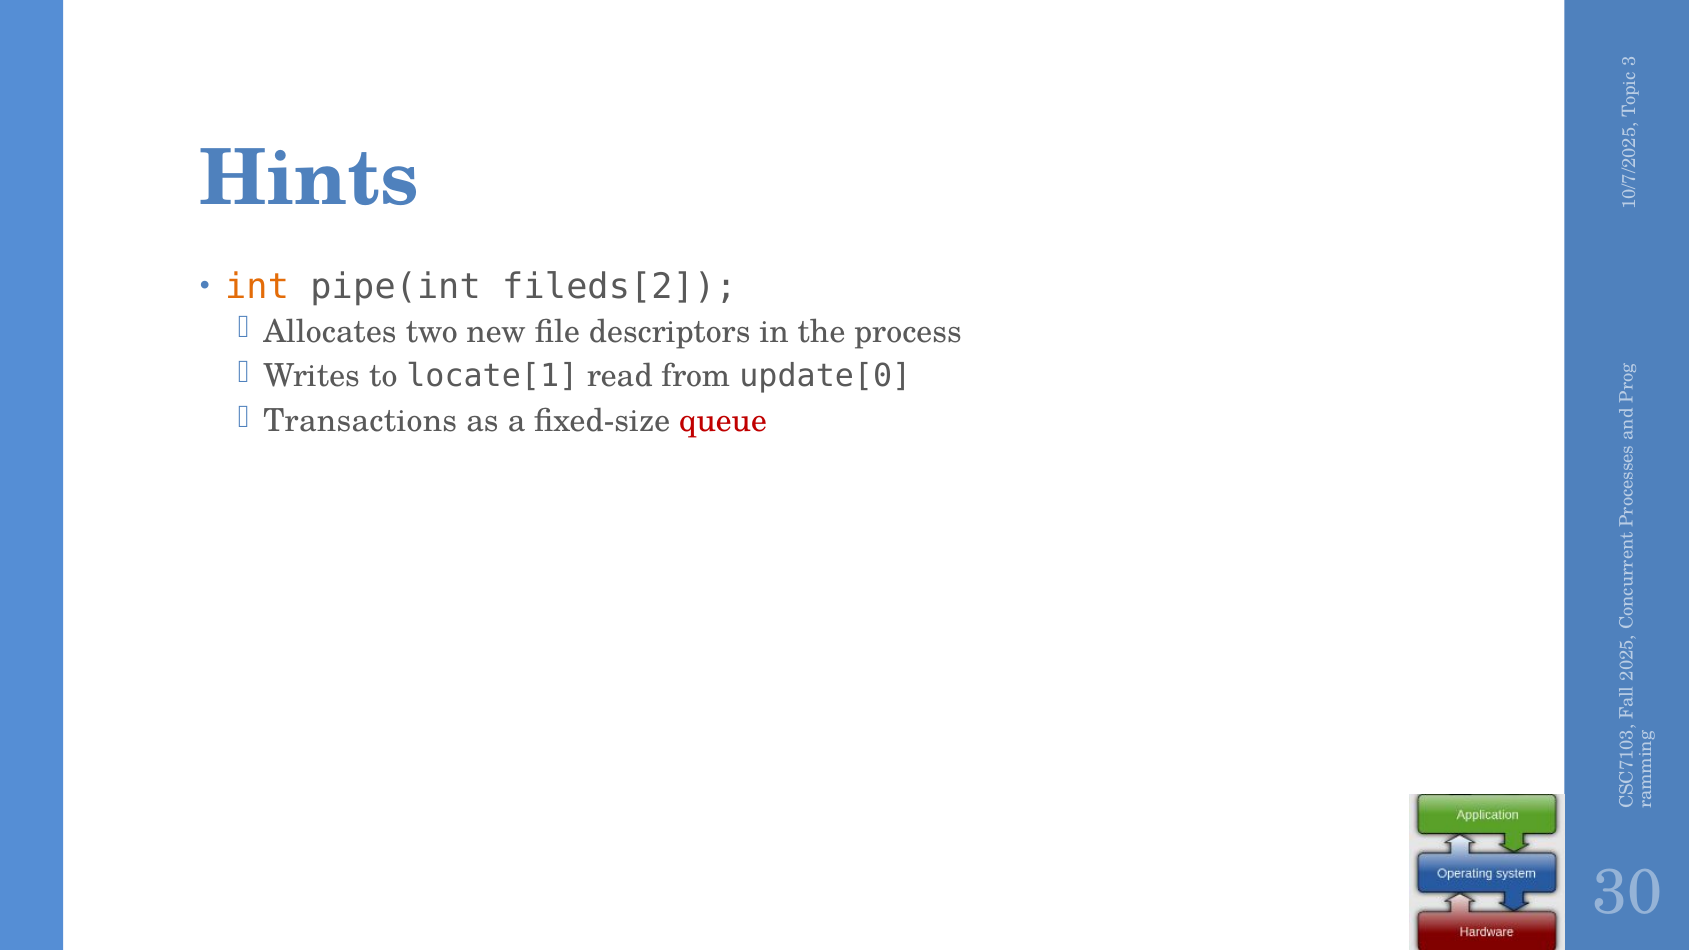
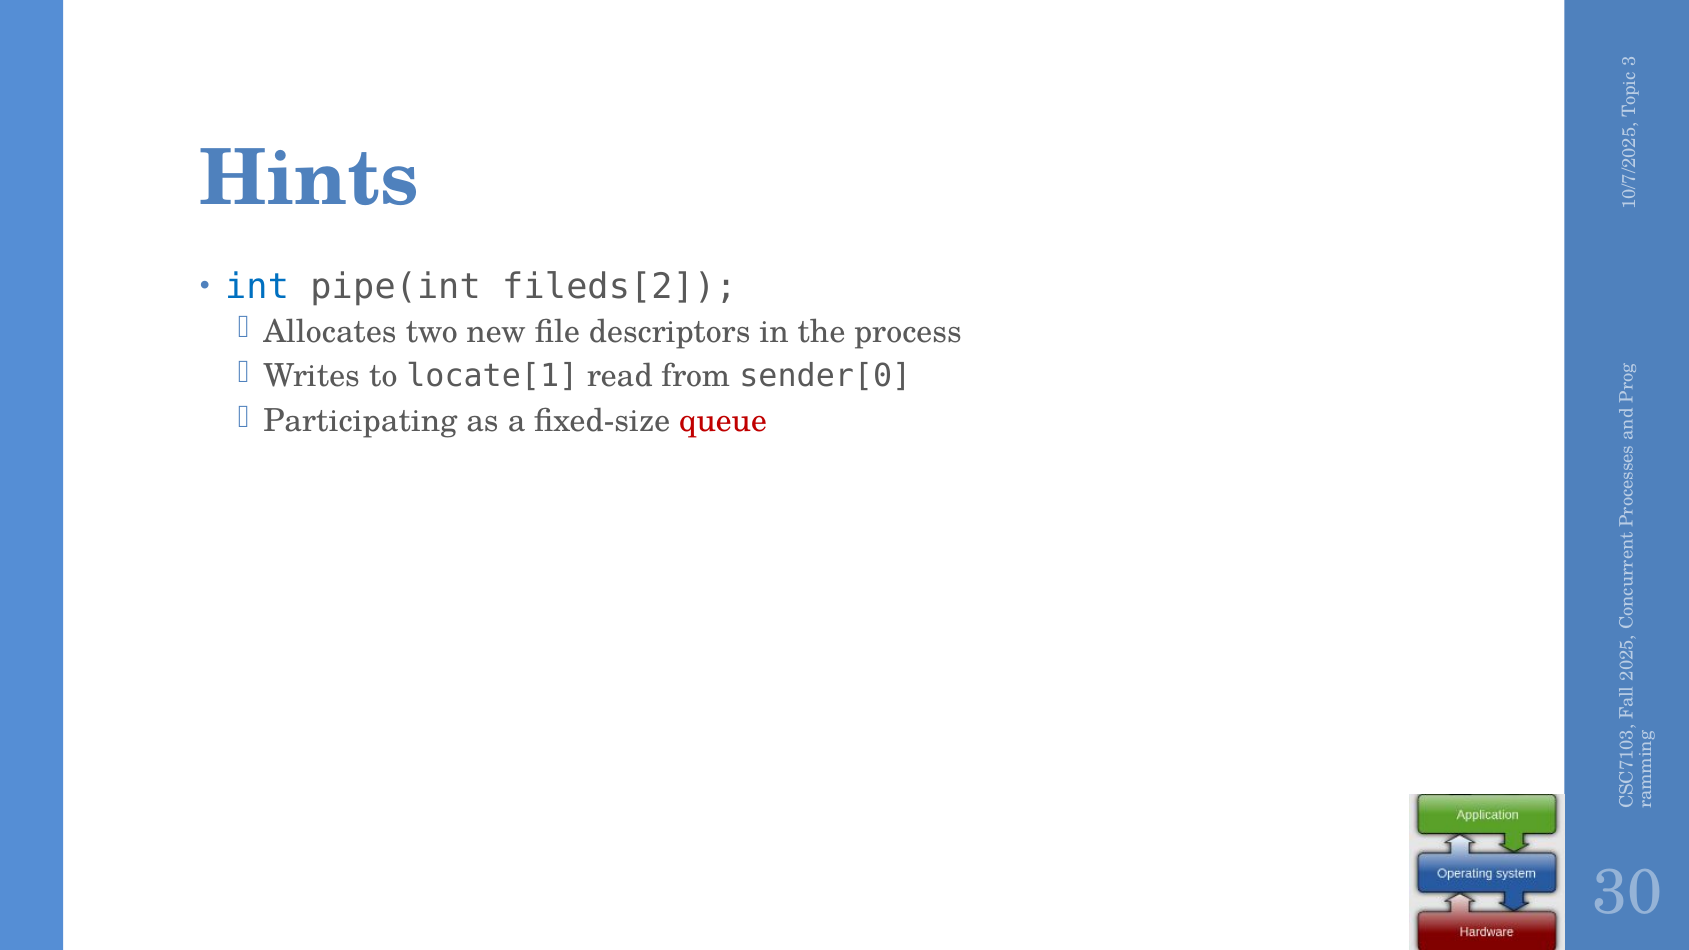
int colour: orange -> blue (257, 286)
update[0: update[0 -> sender[0 (825, 377)
Transactions: Transactions -> Participating (360, 421)
